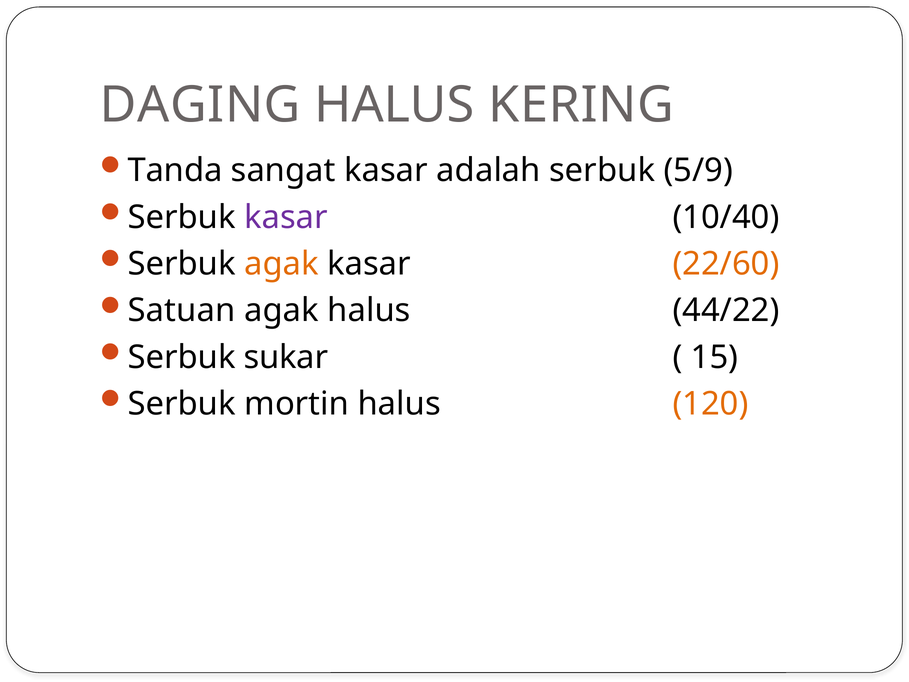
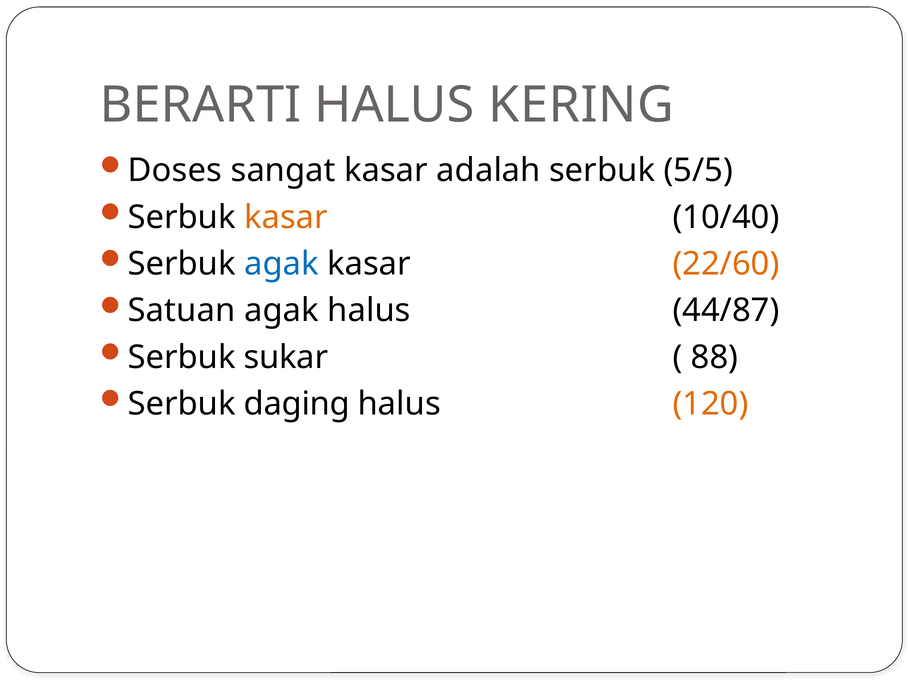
DAGING: DAGING -> BERARTI (201, 105)
Tanda: Tanda -> Doses (175, 170)
5/9: 5/9 -> 5/5 (698, 170)
kasar colour: purple -> orange (286, 217)
agak colour: orange -> blue (282, 264)
44/22: 44/22 -> 44/87 (726, 311)
15: 15 -> 88 (715, 357)
mortin: mortin -> daging (297, 404)
